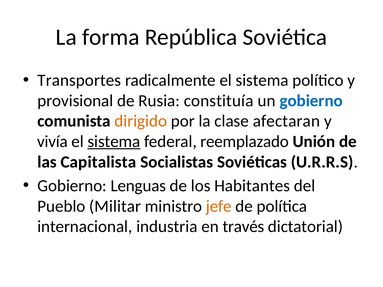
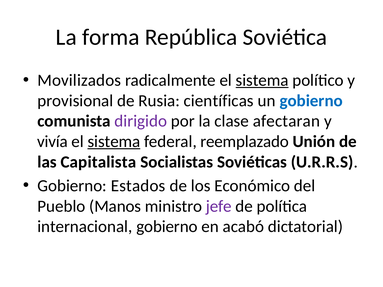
Transportes: Transportes -> Movilizados (79, 80)
sistema underline: none -> present (262, 80)
constituía: constituía -> científicas (219, 101)
dirigido colour: orange -> purple (141, 121)
Lenguas: Lenguas -> Estados (138, 186)
Habitantes: Habitantes -> Económico (252, 186)
Militar: Militar -> Manos (115, 206)
jefe colour: orange -> purple (219, 206)
internacional industria: industria -> gobierno (167, 227)
través: través -> acabó (243, 227)
